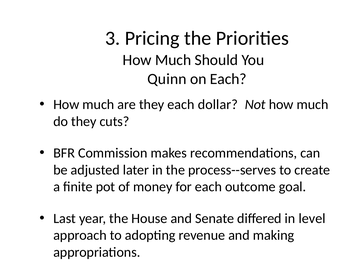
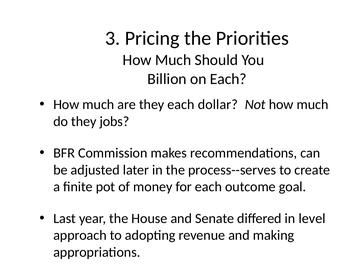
Quinn: Quinn -> Billion (167, 79)
cuts: cuts -> jobs (115, 121)
